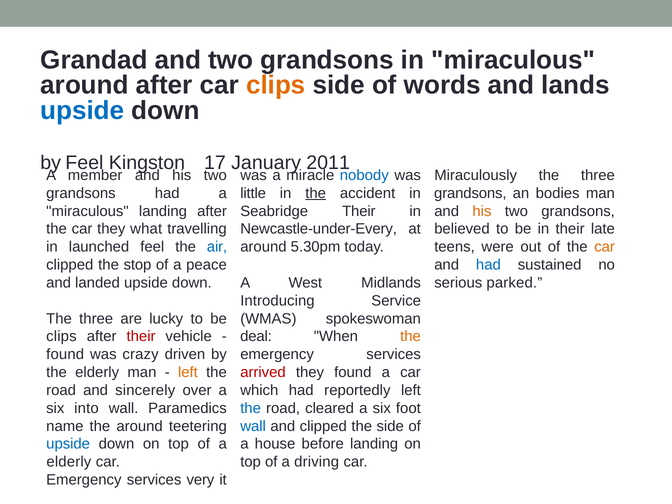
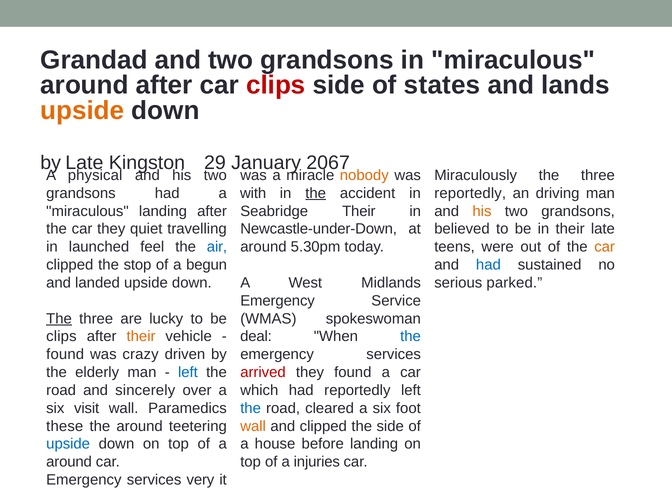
clips colour: orange -> red (276, 85)
words: words -> states (442, 85)
upside colour: blue -> orange (82, 110)
by Feel: Feel -> Late (84, 163)
17: 17 -> 29 (215, 163)
2011: 2011 -> 2067 (328, 163)
member: member -> physical (95, 175)
nobody colour: blue -> orange (364, 175)
little: little -> with (253, 193)
grandsons: grandsons -> reportedly (470, 193)
bodies: bodies -> driving (558, 193)
what: what -> quiet (146, 229)
Newcastle-under-Every: Newcastle-under-Every -> Newcastle-under-Down (319, 229)
peace: peace -> begun (207, 265)
Introducing: Introducing -> Emergency (278, 301)
The underline: none -> present (59, 319)
their colour: red -> orange (141, 337)
the colour: orange -> blue (411, 337)
left colour: orange -> blue (188, 372)
into: into -> visit (87, 408)
name: name -> these (65, 426)
wall colour: blue -> orange (253, 426)
elderly: elderly -> around (69, 462)
driving: driving -> injuries (317, 462)
